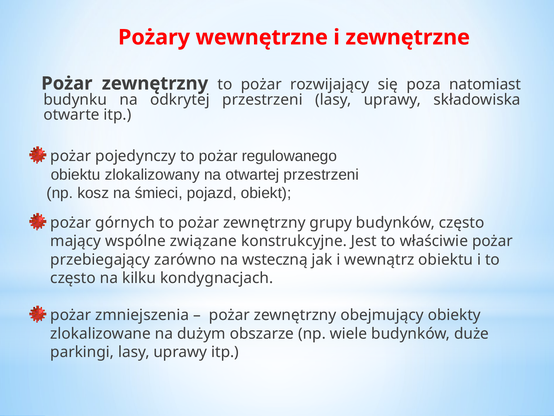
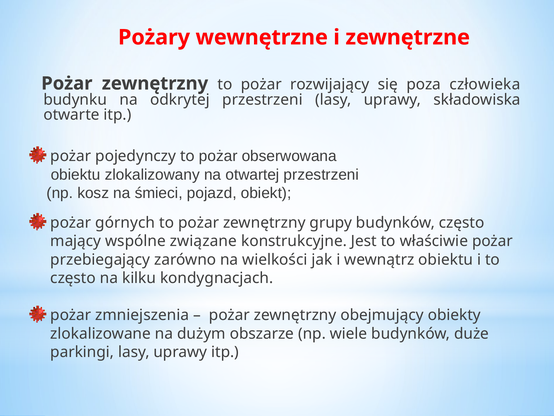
natomiast: natomiast -> człowieka (485, 84)
regulowanego: regulowanego -> obserwowana (289, 156)
wsteczną: wsteczną -> wielkości (275, 259)
